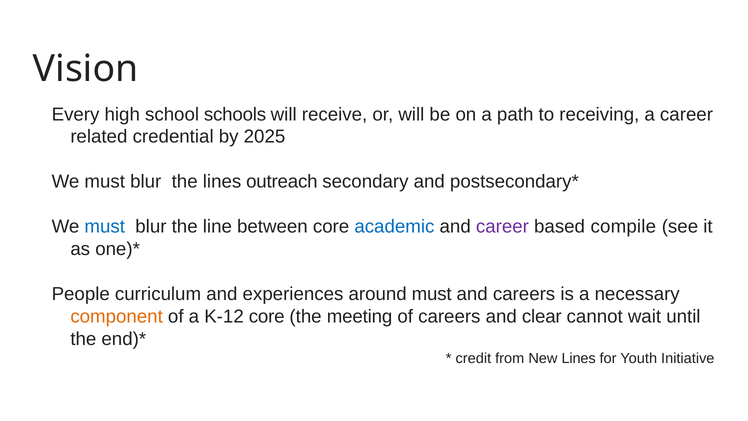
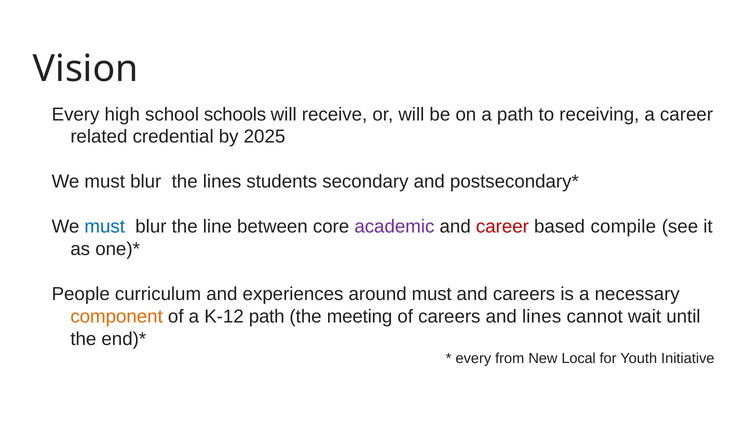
outreach: outreach -> students (282, 182)
academic colour: blue -> purple (394, 226)
career colour: purple -> red (502, 226)
K-12 core: core -> path (267, 316)
and clear: clear -> lines (542, 316)
credit: credit -> every (473, 358)
New Lines: Lines -> Local (579, 358)
